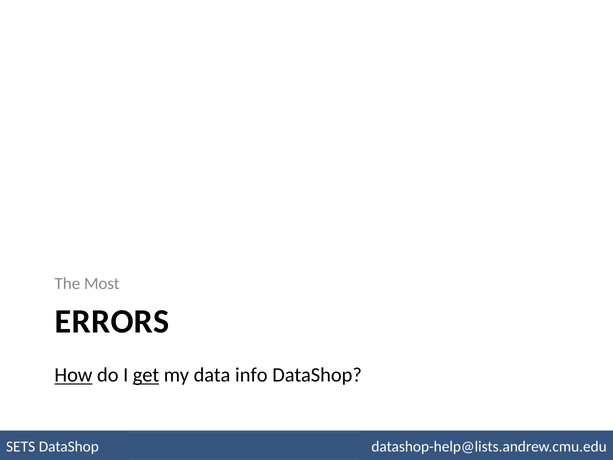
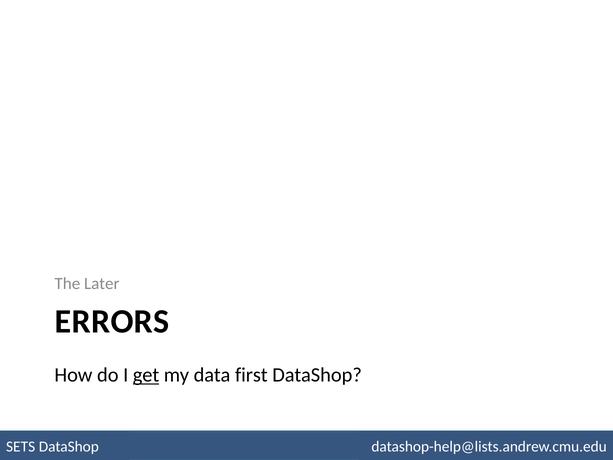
Most: Most -> Later (102, 283)
How underline: present -> none (73, 375)
info: info -> first (251, 375)
